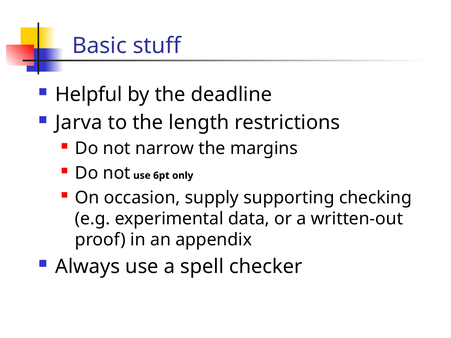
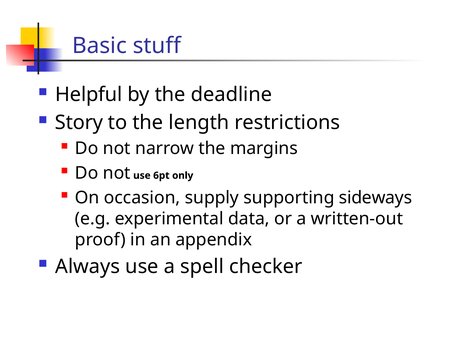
Jarva: Jarva -> Story (79, 123)
checking: checking -> sideways (375, 198)
